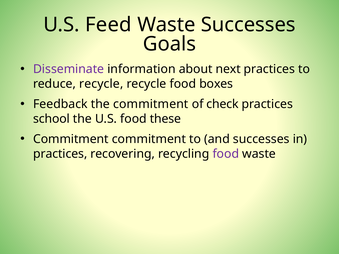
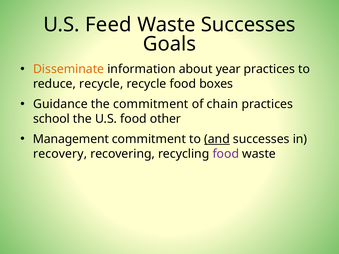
Disseminate colour: purple -> orange (69, 69)
next: next -> year (228, 69)
Feedback: Feedback -> Guidance (60, 104)
check: check -> chain (222, 104)
these: these -> other (165, 119)
Commitment: Commitment -> Management (71, 139)
and underline: none -> present (217, 139)
practices: practices -> recovery (60, 154)
